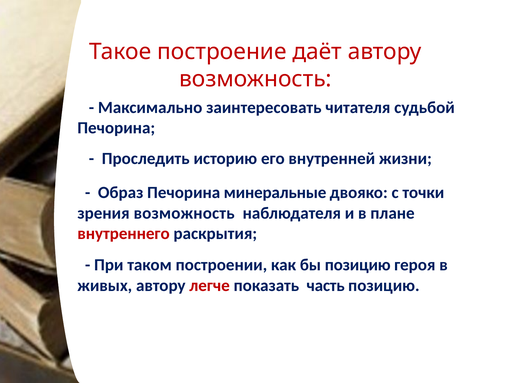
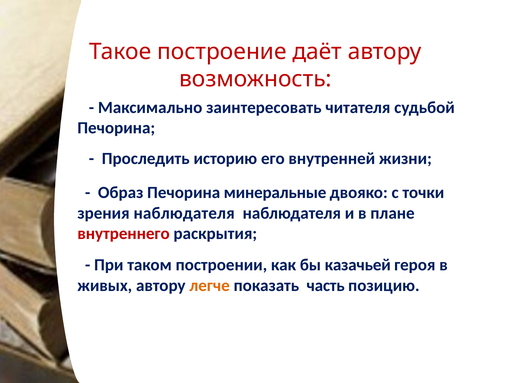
зрения возможность: возможность -> наблюдателя (184, 213)
бы позицию: позицию -> казачьей (358, 265)
легче colour: red -> orange (210, 286)
